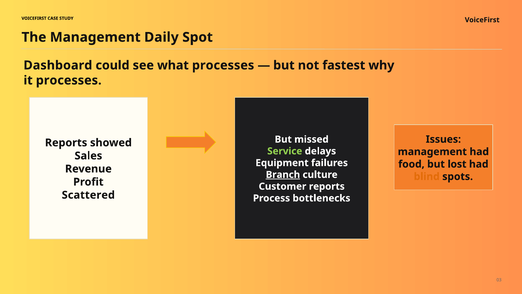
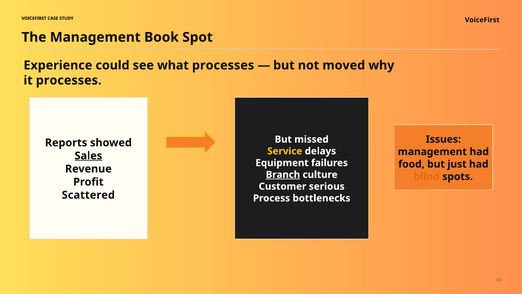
Daily: Daily -> Book (161, 37)
Dashboard: Dashboard -> Experience (58, 65)
fastest: fastest -> moved (344, 65)
Service colour: light green -> yellow (285, 151)
Sales underline: none -> present (88, 156)
lost: lost -> just (457, 164)
Customer reports: reports -> serious (327, 186)
